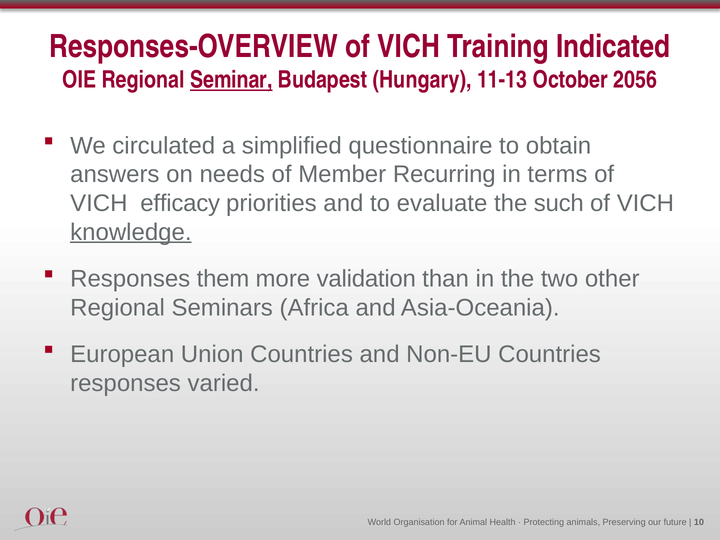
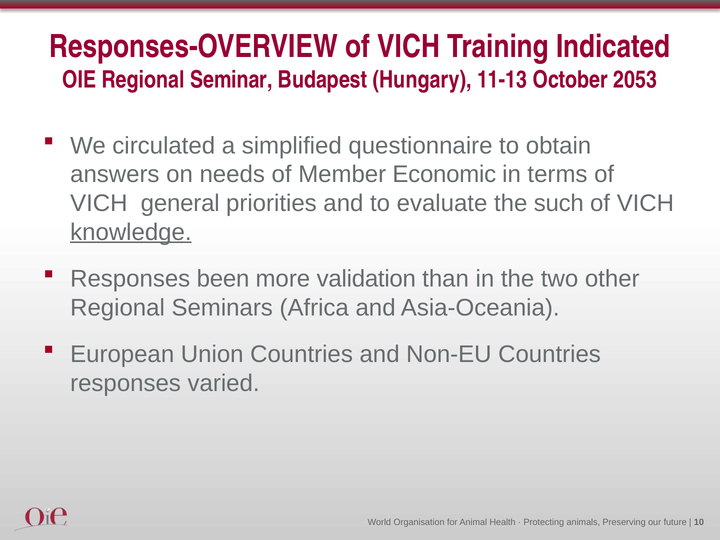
Seminar underline: present -> none (231, 80)
2056: 2056 -> 2053 (635, 80)
Recurring: Recurring -> Economic (444, 174)
efficacy: efficacy -> general (180, 203)
them: them -> been (223, 279)
